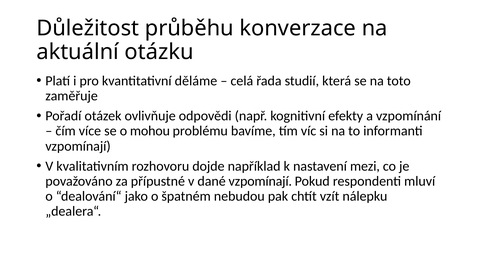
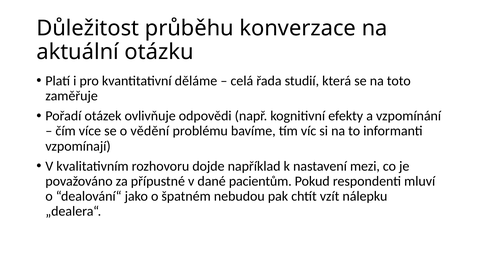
mohou: mohou -> vědění (150, 131)
dané vzpomínají: vzpomínají -> pacientům (260, 181)
